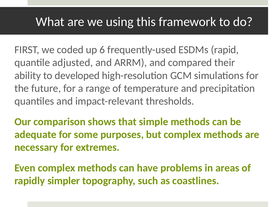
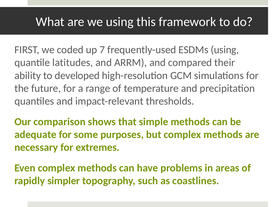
6: 6 -> 7 (102, 50)
ESDMs rapid: rapid -> using (225, 50)
adjusted: adjusted -> latitudes (73, 62)
